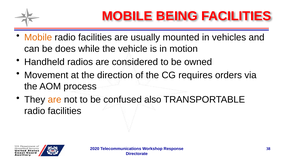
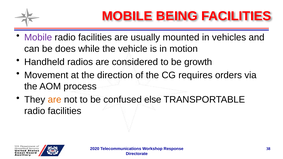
Mobile colour: orange -> purple (38, 37)
owned: owned -> growth (198, 62)
also: also -> else (153, 100)
